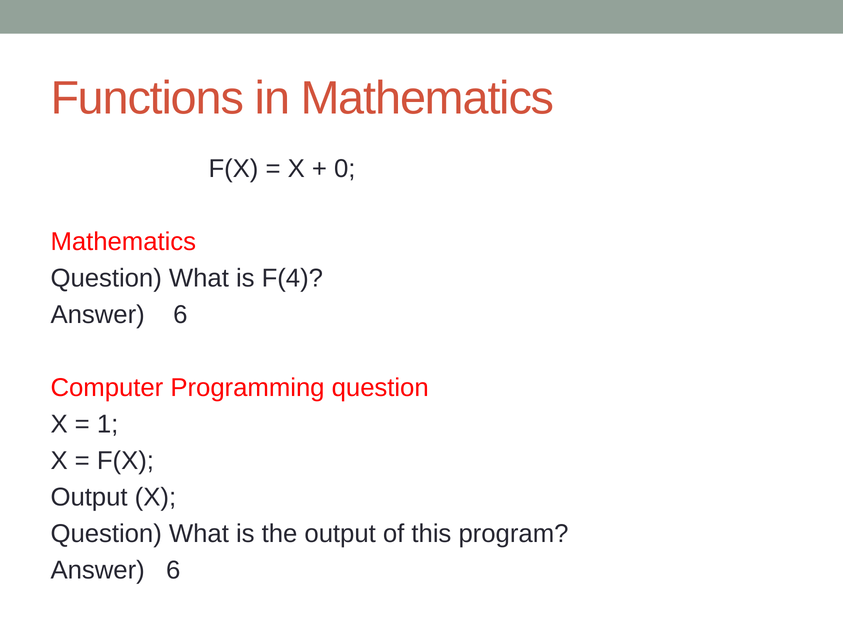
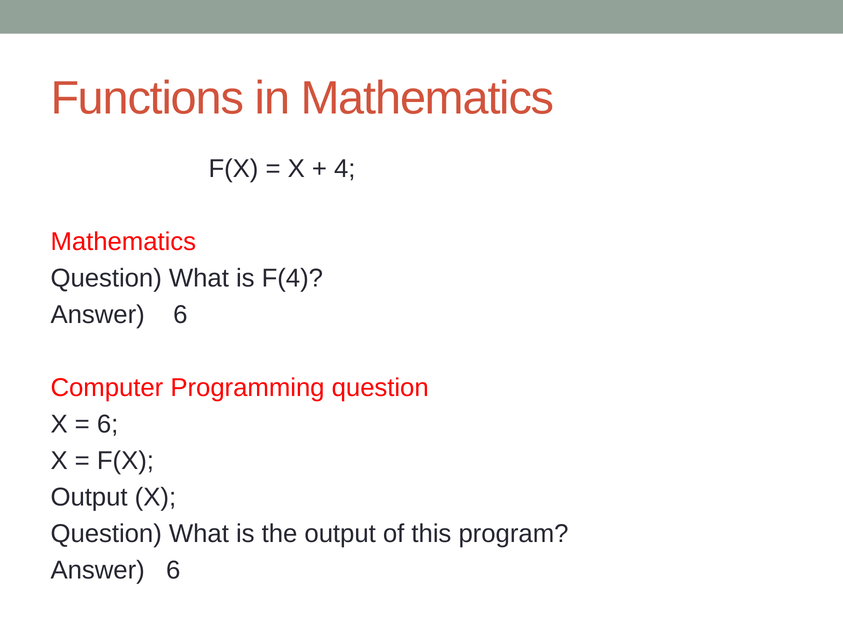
0: 0 -> 4 (345, 169)
1: 1 -> 6 (108, 425)
